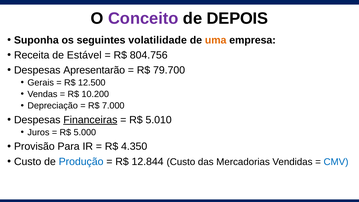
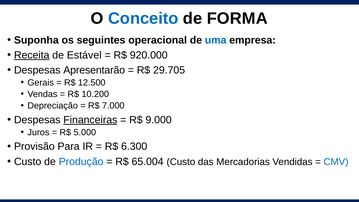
Conceito colour: purple -> blue (143, 18)
DEPOIS: DEPOIS -> FORMA (237, 18)
volatilidade: volatilidade -> operacional (158, 40)
uma colour: orange -> blue (216, 40)
Receita underline: none -> present (32, 55)
804.756: 804.756 -> 920.000 (149, 55)
79.700: 79.700 -> 29.705 (169, 70)
5.010: 5.010 -> 9.000 (159, 120)
4.350: 4.350 -> 6.300 (134, 146)
12.844: 12.844 -> 65.004 (148, 162)
